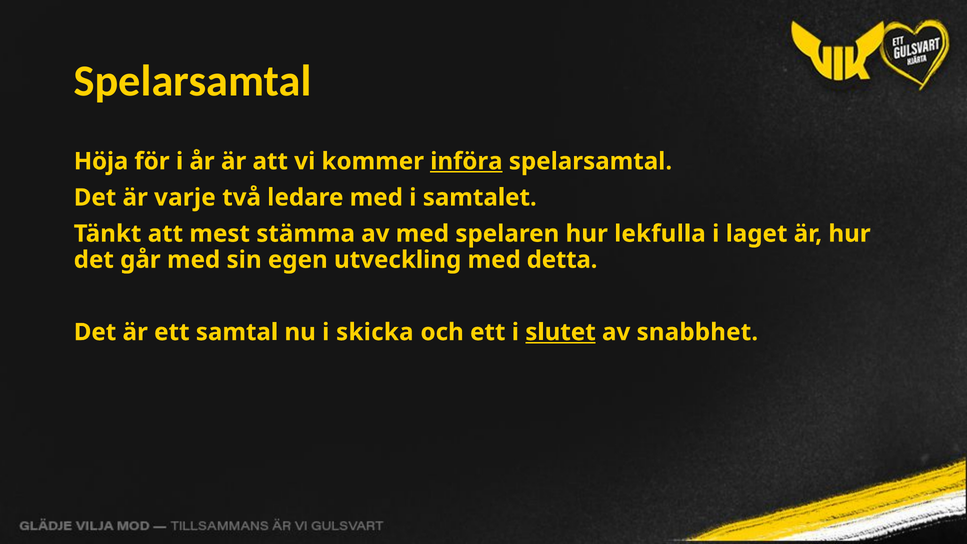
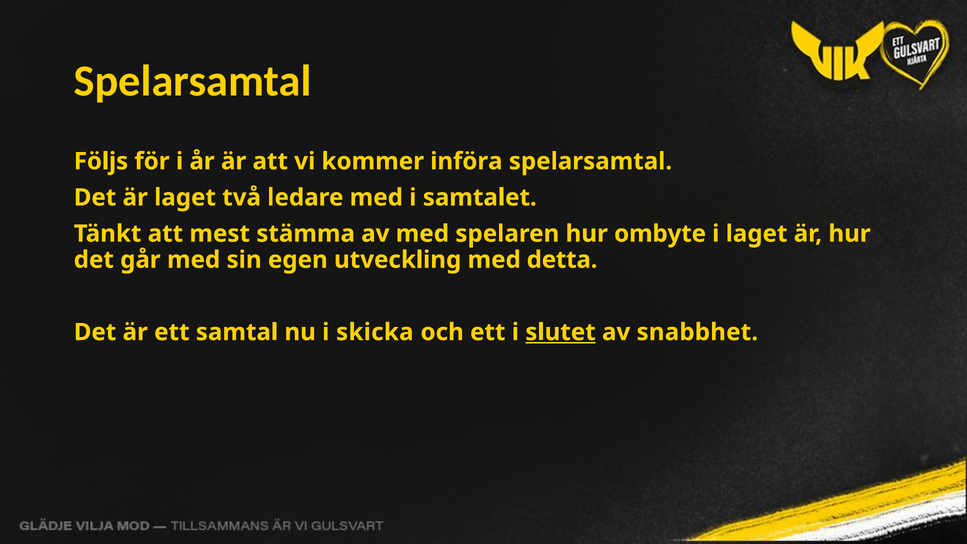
Höja: Höja -> Följs (101, 161)
införa underline: present -> none (466, 161)
är varje: varje -> laget (185, 198)
lekfulla: lekfulla -> ombyte (660, 234)
